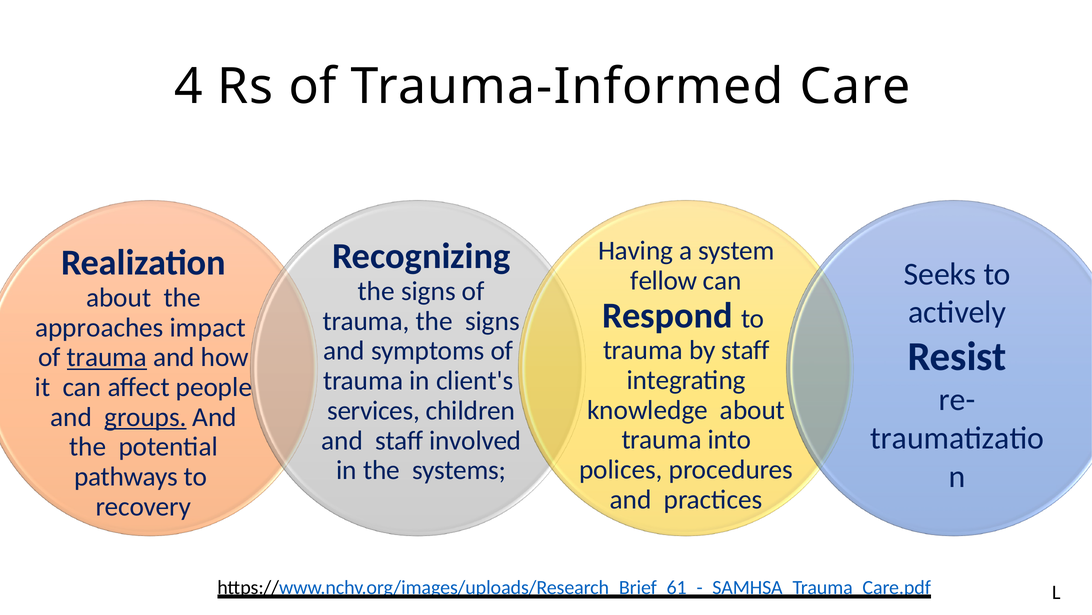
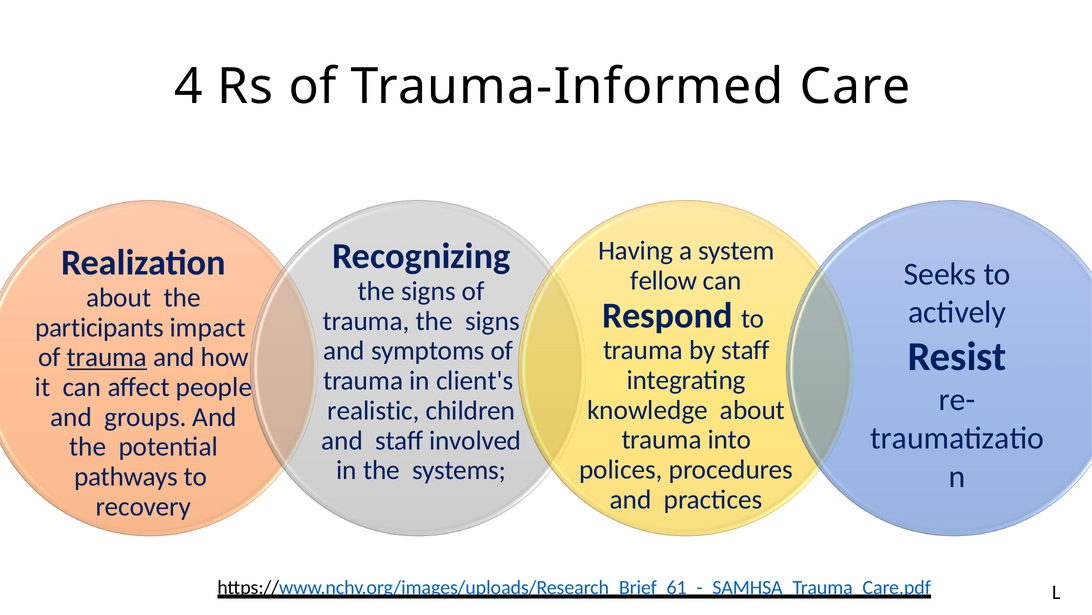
approaches: approaches -> participants (99, 327)
services: services -> realistic (373, 410)
groups underline: present -> none (145, 417)
